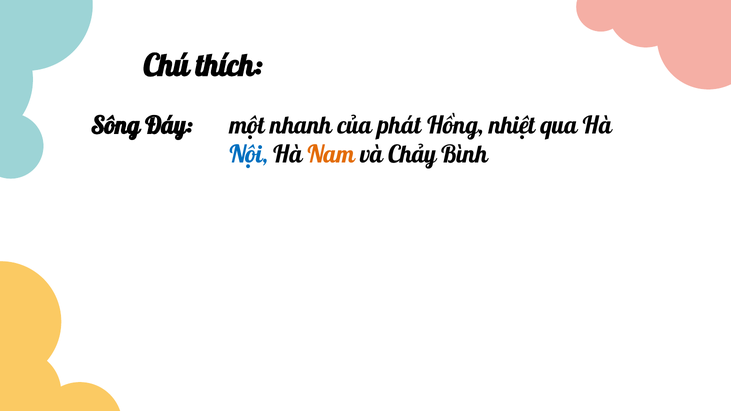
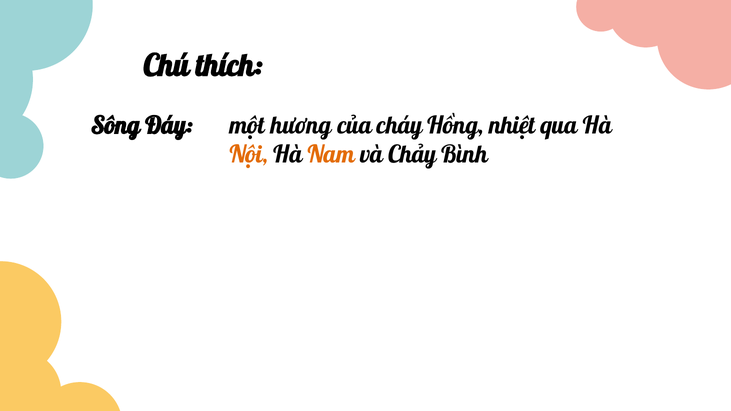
nhanh: nhanh -> hương (301, 126)
phát: phát -> cháy (400, 126)
Nội colour: blue -> orange (249, 155)
